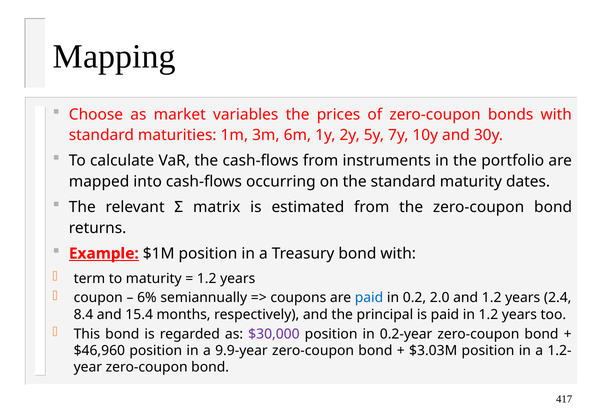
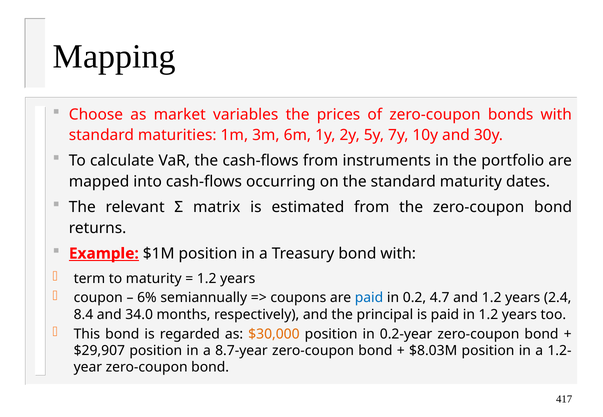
2.0: 2.0 -> 4.7 (440, 298)
15.4: 15.4 -> 34.0 (139, 315)
$30,000 colour: purple -> orange (274, 334)
$46,960: $46,960 -> $29,907 (99, 351)
9.9-year: 9.9-year -> 8.7-year (241, 351)
$3.03M: $3.03M -> $8.03M (433, 351)
